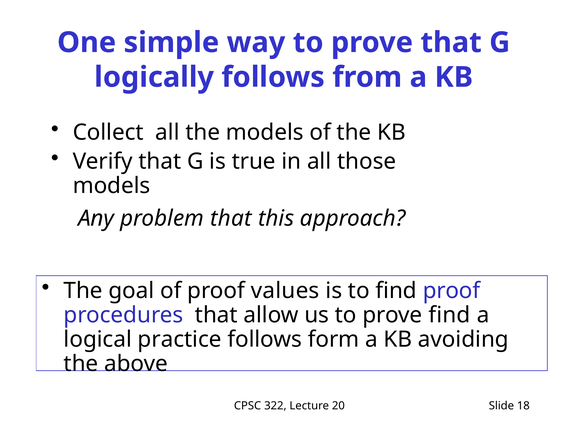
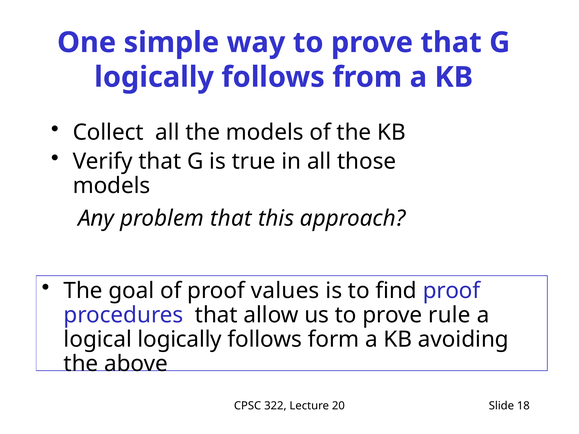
prove find: find -> rule (449, 315)
logical practice: practice -> logically (180, 339)
